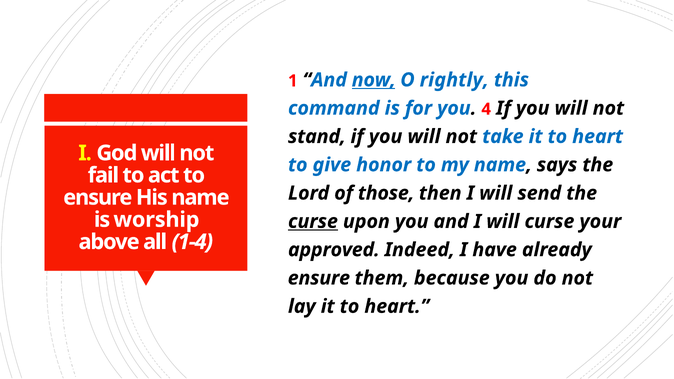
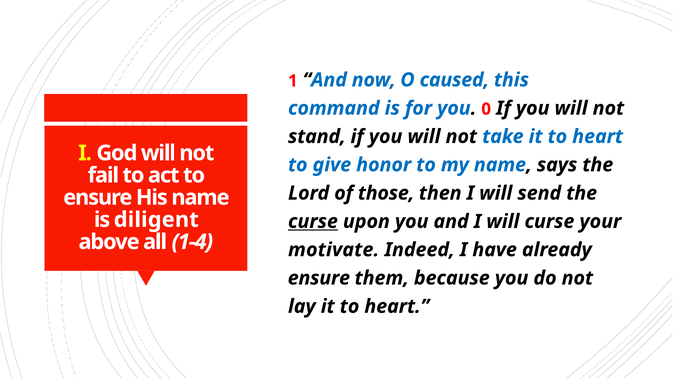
now underline: present -> none (374, 80)
rightly: rightly -> caused (454, 80)
4: 4 -> 0 (486, 109)
worship: worship -> diligent (156, 220)
approved: approved -> motivate (334, 250)
